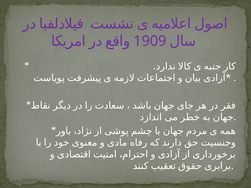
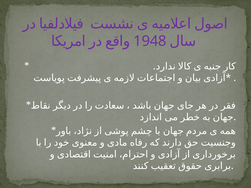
1909: 1909 -> 1948 (150, 41)
